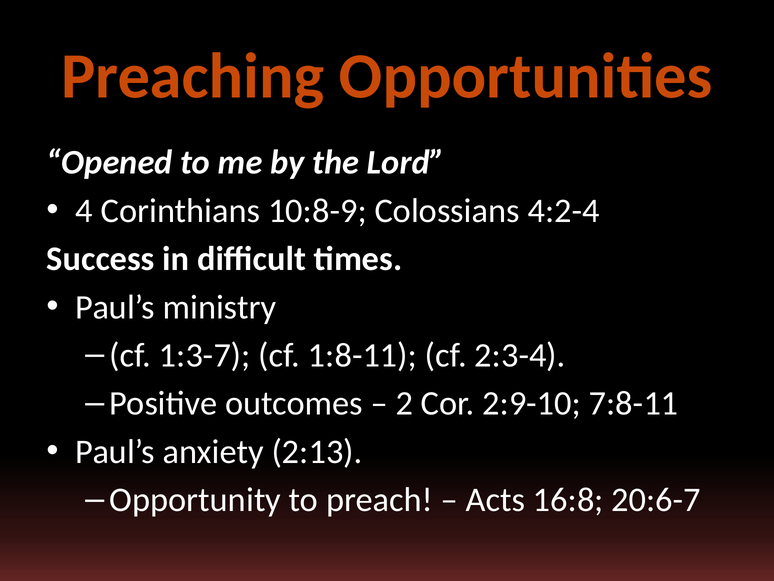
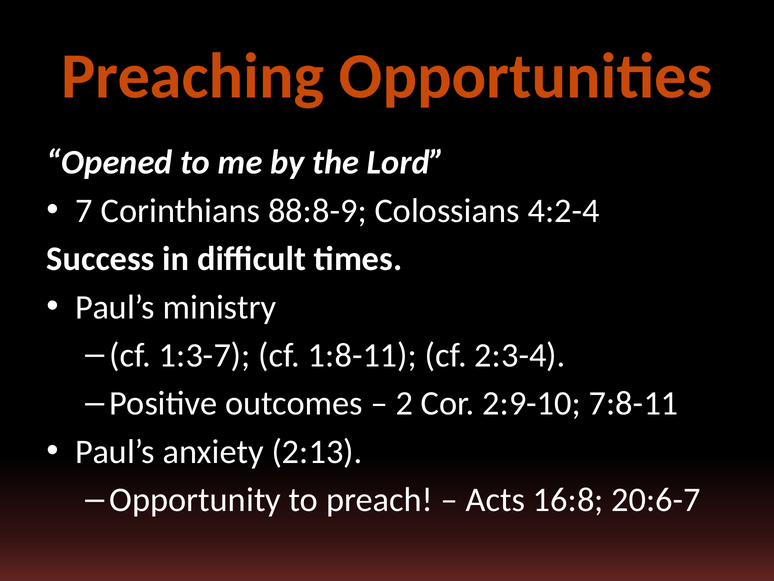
4: 4 -> 7 (84, 211)
10:8-9: 10:8-9 -> 88:8-9 (317, 211)
